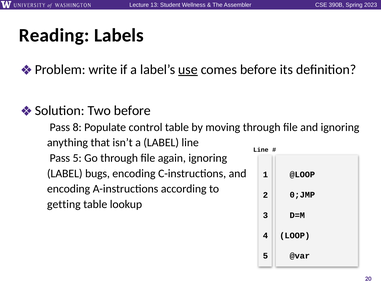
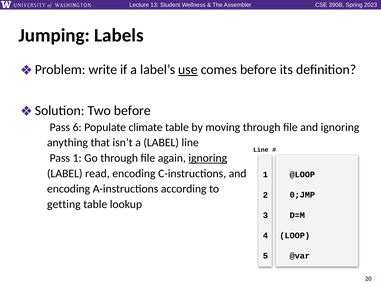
Reading: Reading -> Jumping (54, 35)
8: 8 -> 6 (77, 127)
control: control -> climate (146, 127)
5: 5 -> 1 (77, 158)
ignoring underline: none -> present (208, 158)
bugs: bugs -> read (97, 173)
